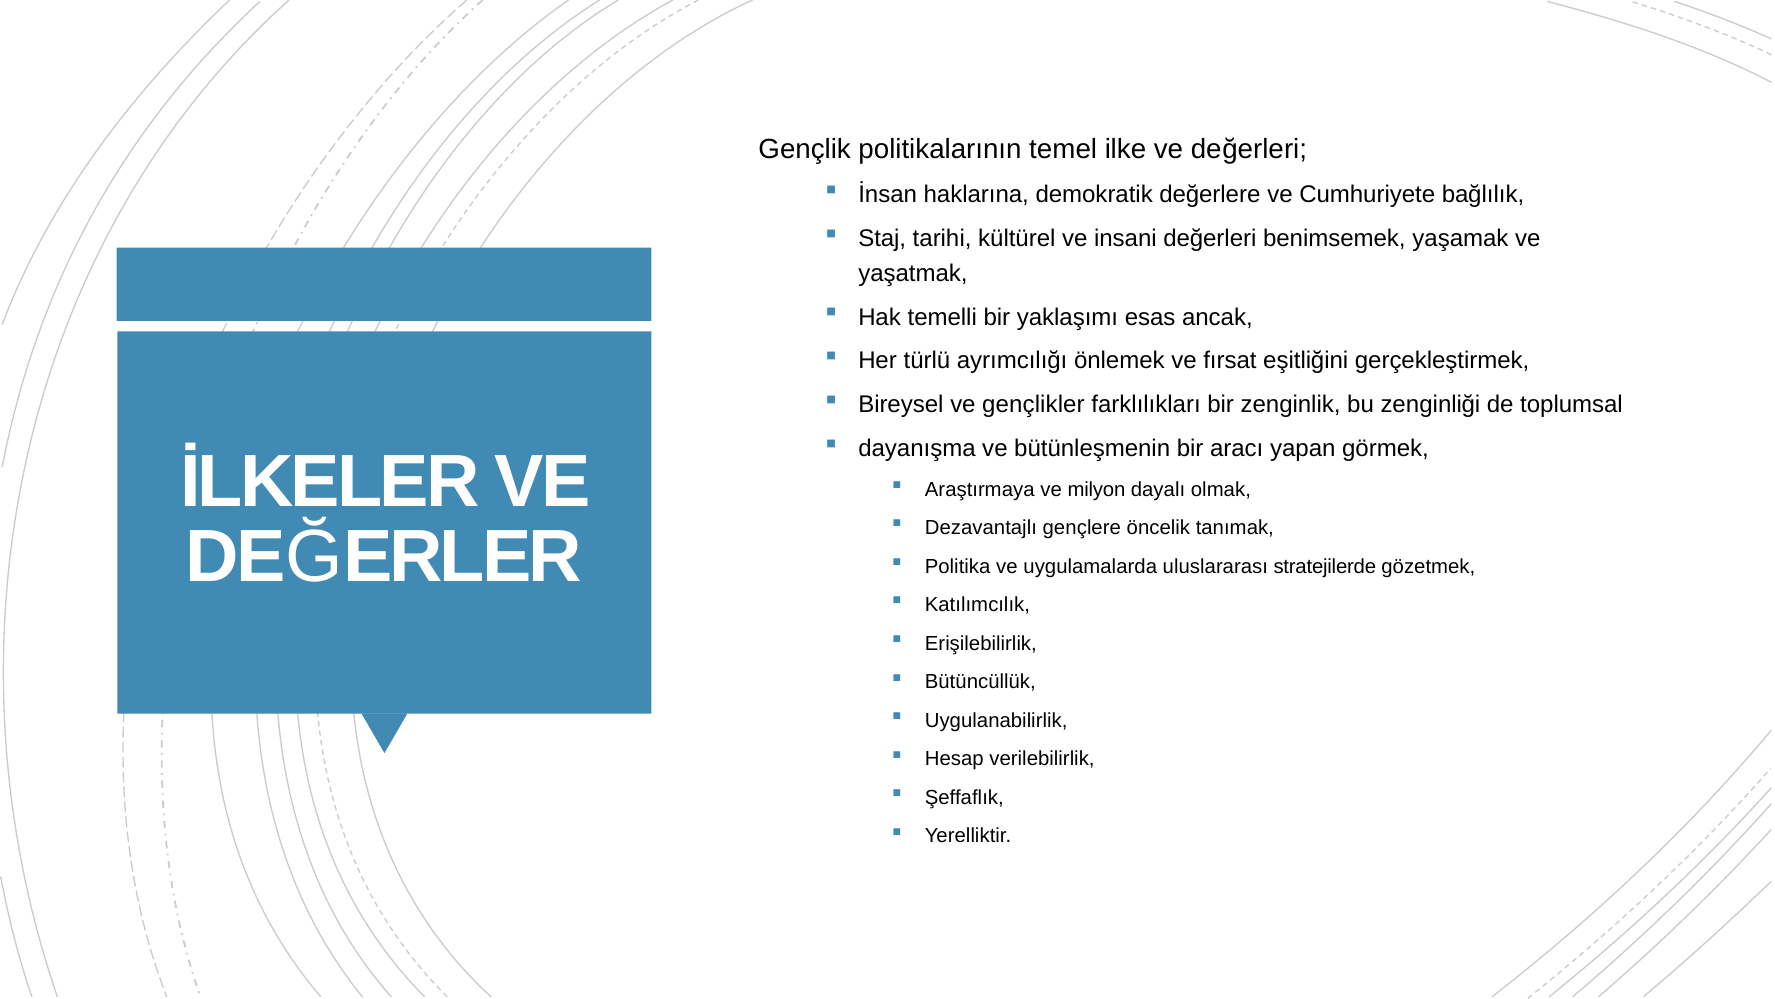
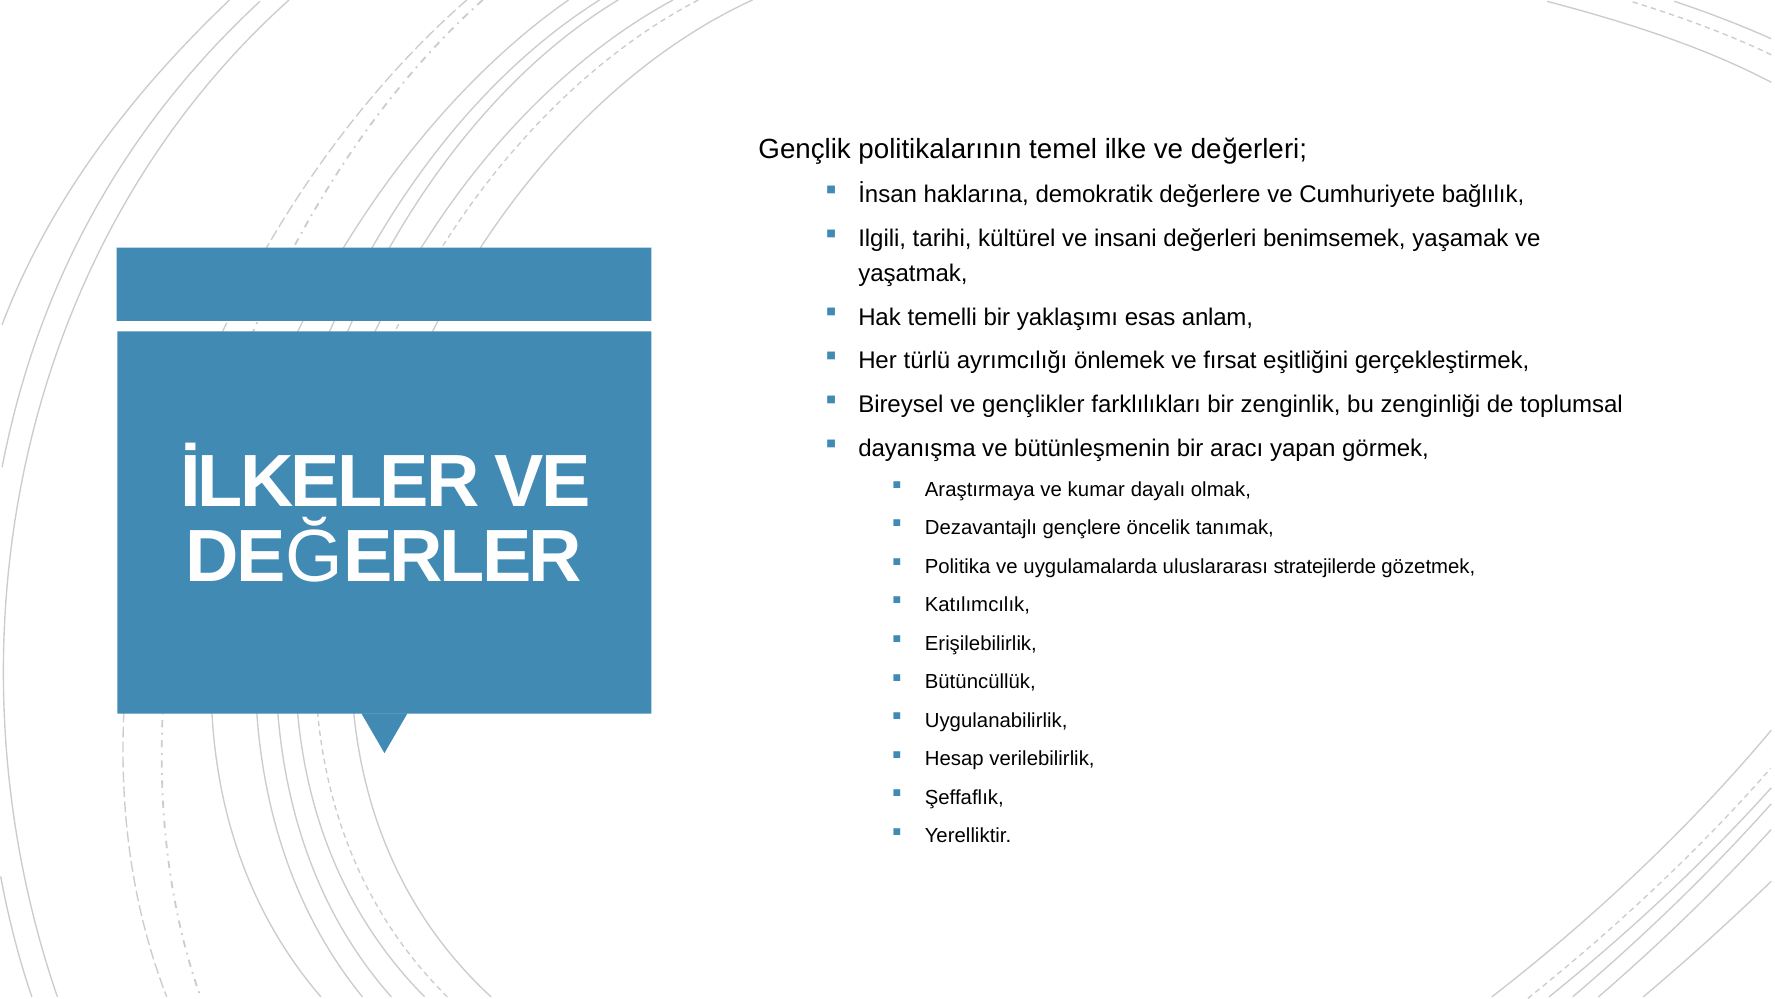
Staj: Staj -> Ilgili (882, 238)
ancak: ancak -> anlam (1217, 317)
milyon: milyon -> kumar (1096, 489)
